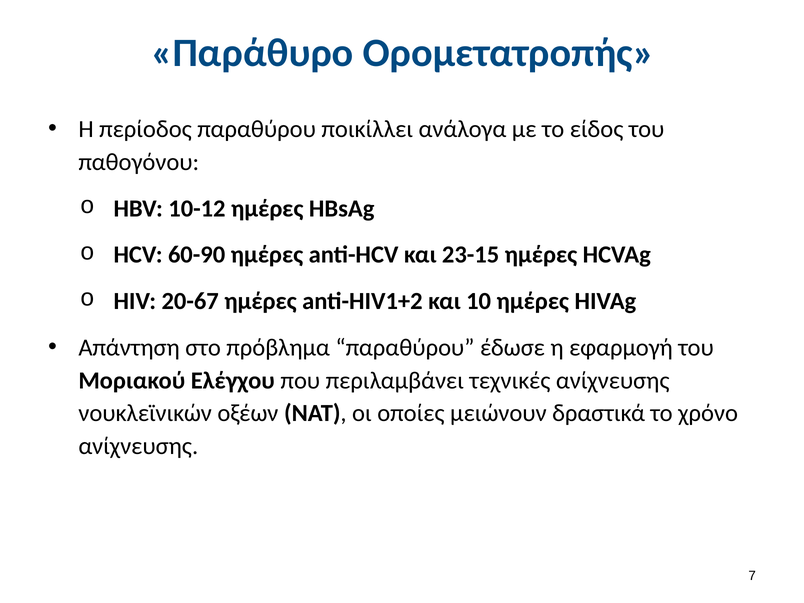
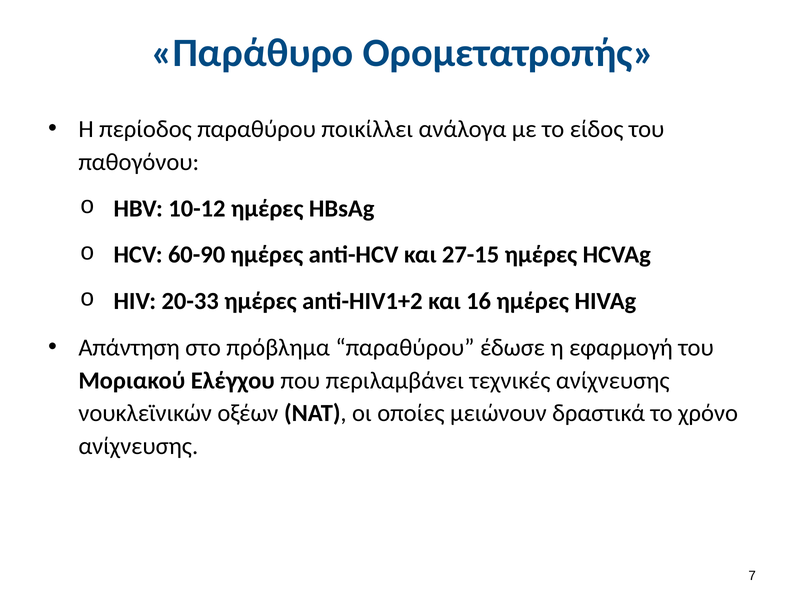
23-15: 23-15 -> 27-15 (471, 255)
20-67: 20-67 -> 20-33 (190, 301)
10: 10 -> 16 (479, 301)
